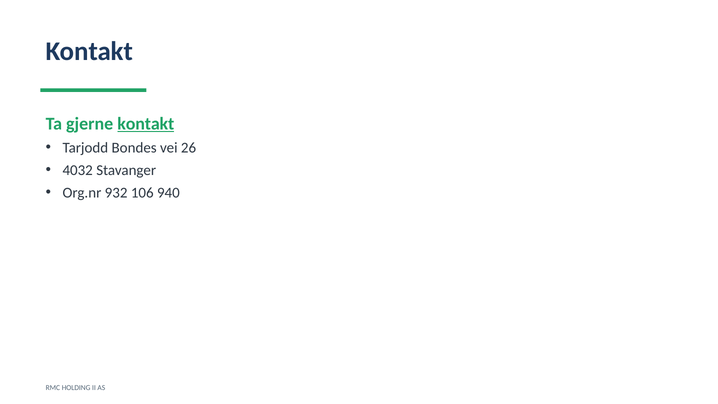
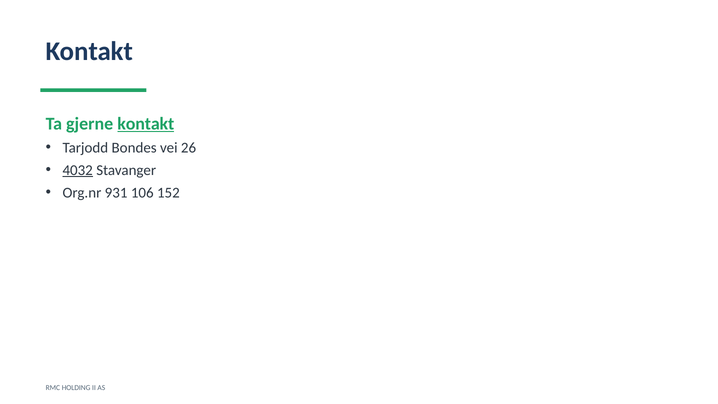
4032 underline: none -> present (78, 170)
932: 932 -> 931 (116, 193)
940: 940 -> 152 (168, 193)
